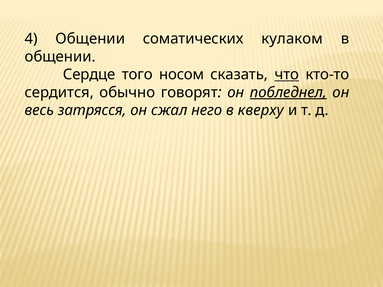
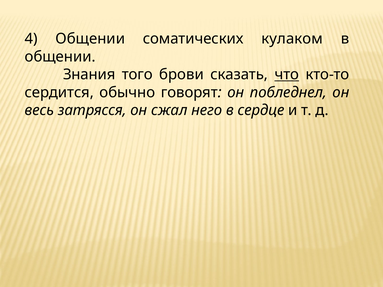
Сердце: Сердце -> Знания (89, 75)
носом: носом -> брови (182, 75)
побледнел underline: present -> none (288, 92)
кверху: кверху -> сердце (261, 110)
